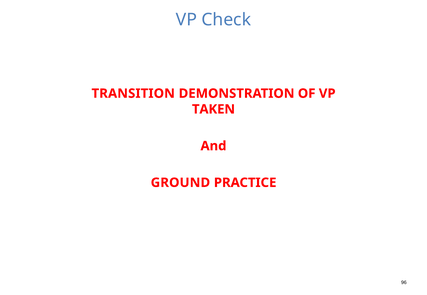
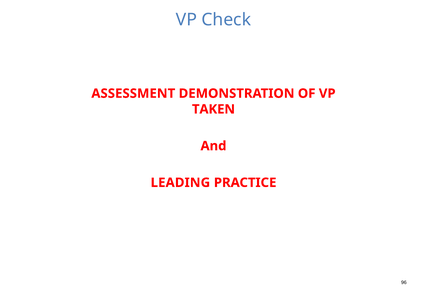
TRANSITION: TRANSITION -> ASSESSMENT (133, 94)
GROUND: GROUND -> LEADING (180, 183)
